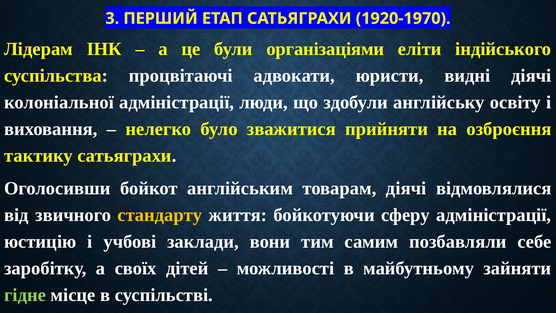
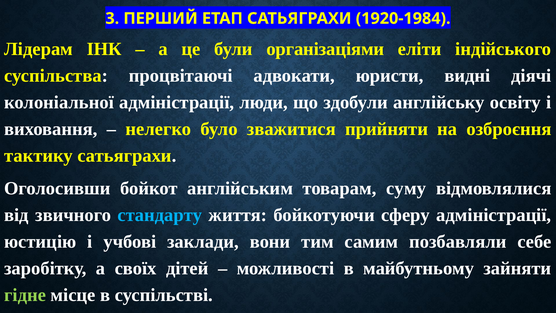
1920-1970: 1920-1970 -> 1920-1984 (403, 18)
товарам діячі: діячі -> суму (406, 188)
стандарту colour: yellow -> light blue (160, 215)
